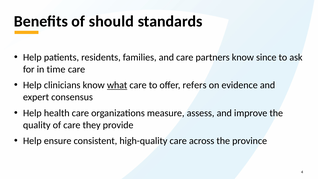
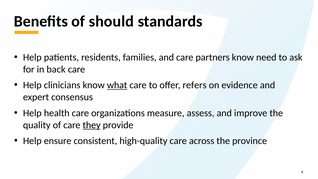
since: since -> need (266, 57)
time: time -> back (56, 69)
they underline: none -> present (92, 125)
